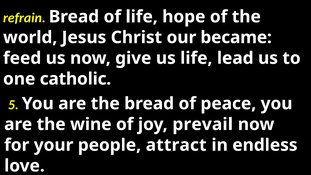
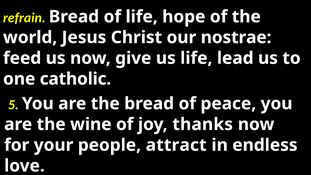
became: became -> nostrae (236, 37)
prevail: prevail -> thanks (203, 124)
